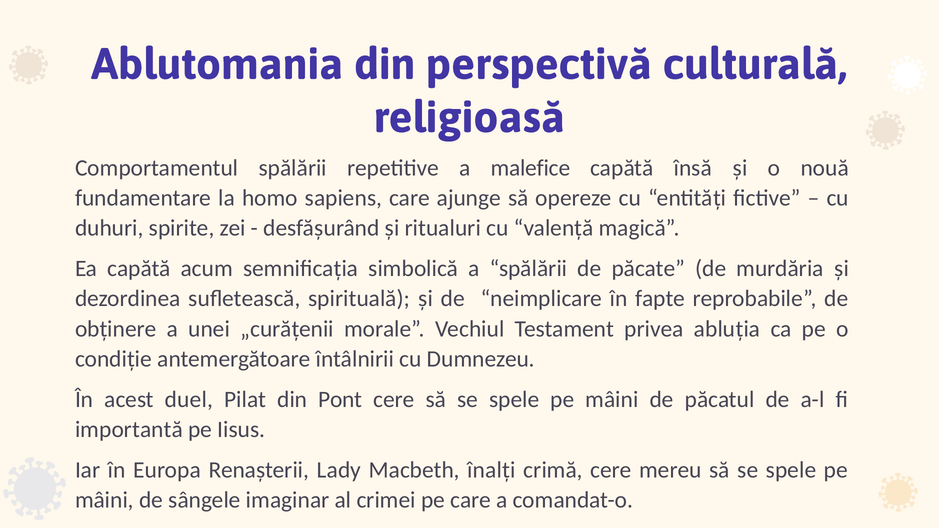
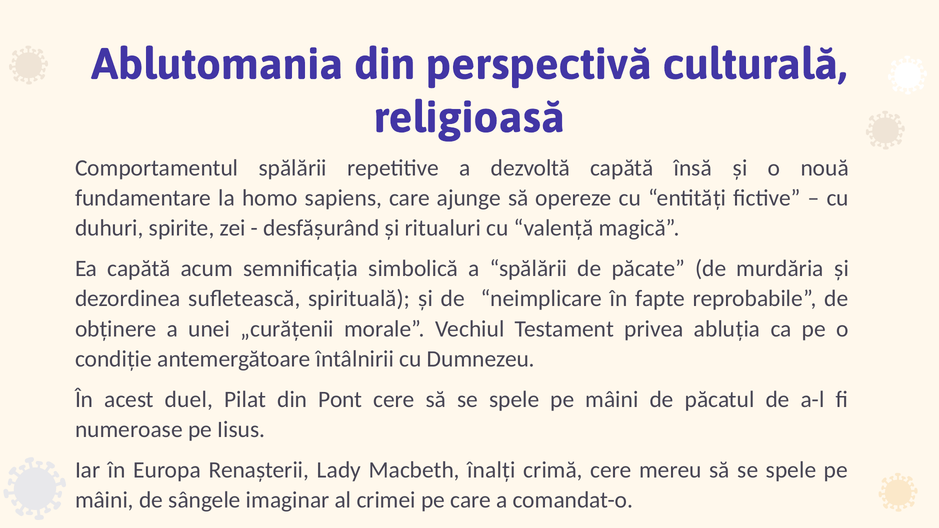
malefice: malefice -> dezvoltă (531, 168)
importantă: importantă -> numeroase (129, 430)
